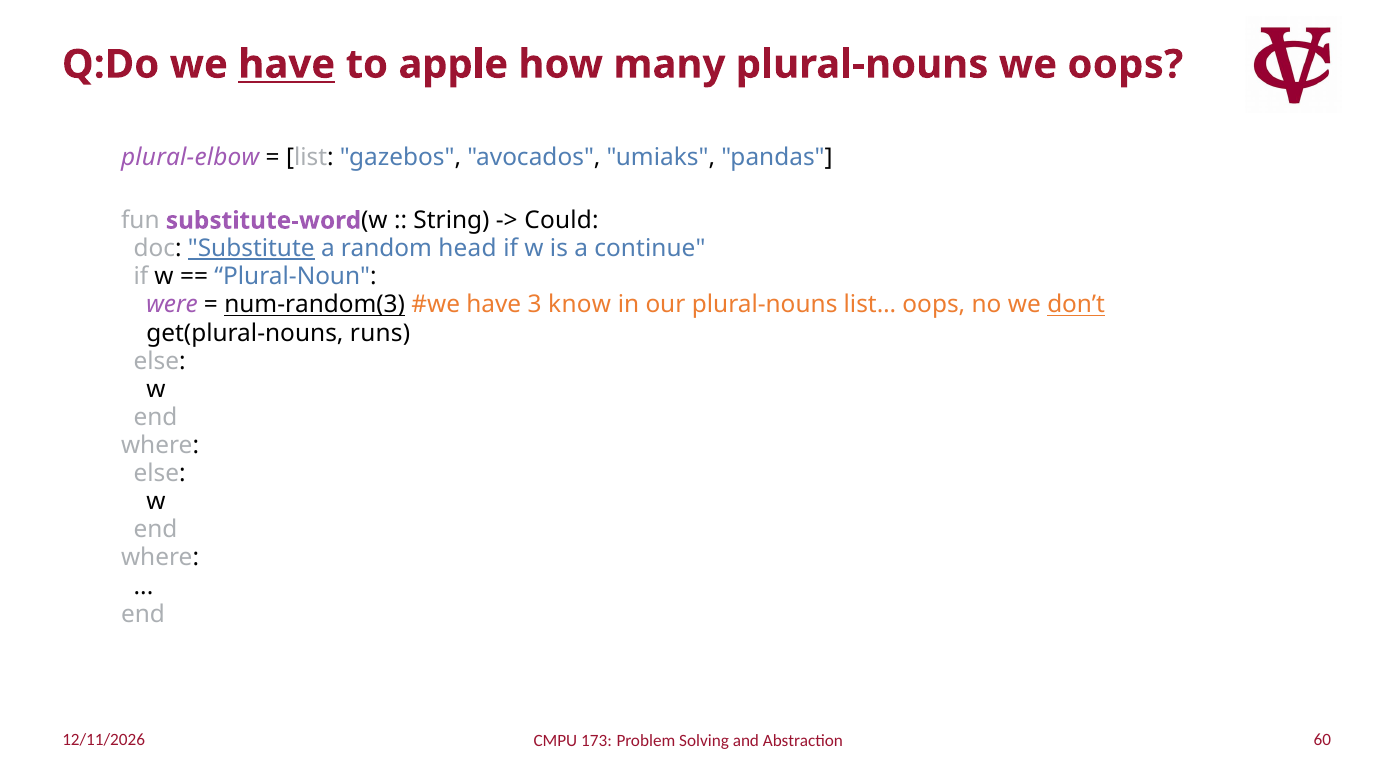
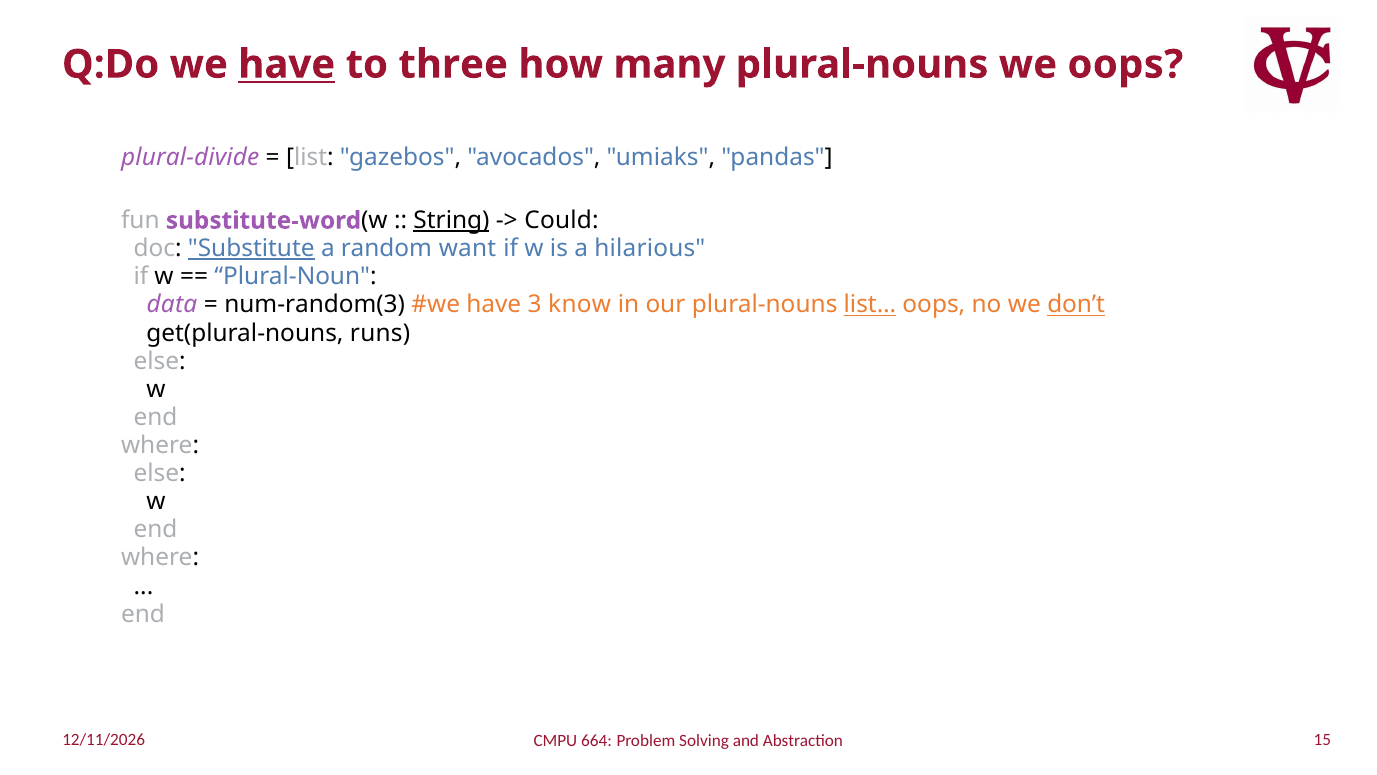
apple: apple -> three (453, 64)
plural-elbow: plural-elbow -> plural-divide (190, 157)
String underline: none -> present (451, 220)
head: head -> want (468, 249)
continue: continue -> hilarious (650, 249)
were: were -> data (172, 305)
num-random(3 underline: present -> none (315, 305)
list… underline: none -> present (870, 305)
60: 60 -> 15 (1322, 739)
173: 173 -> 664 (597, 741)
